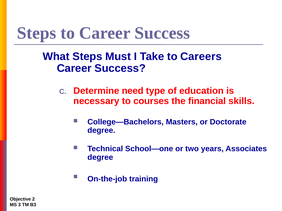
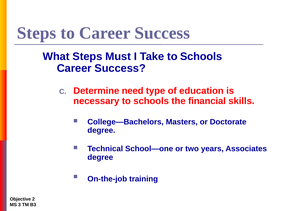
Take to Careers: Careers -> Schools (201, 57)
necessary to courses: courses -> schools (151, 101)
